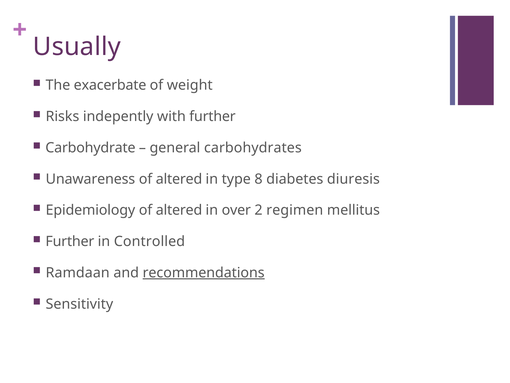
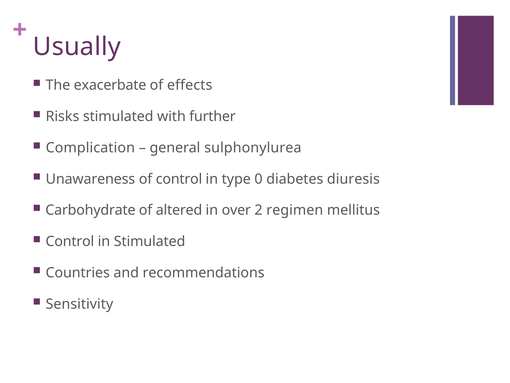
weight: weight -> effects (190, 85)
Risks indepently: indepently -> stimulated (118, 116)
Carbohydrate: Carbohydrate -> Complication (90, 148)
carbohydrates: carbohydrates -> sulphonylurea (253, 148)
altered: altered -> control (179, 179)
8: 8 -> 0 (259, 179)
Epidemiology: Epidemiology -> Carbohydrate (90, 210)
Further: Further -> Control (70, 241)
in Controlled: Controlled -> Stimulated (150, 241)
Ramdaan: Ramdaan -> Countries (78, 272)
recommendations underline: present -> none (204, 272)
